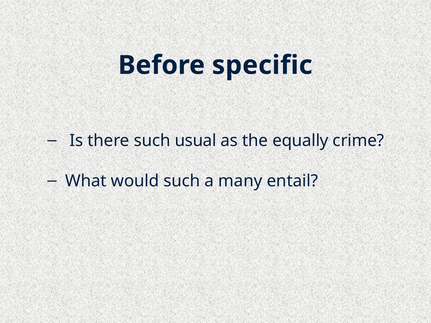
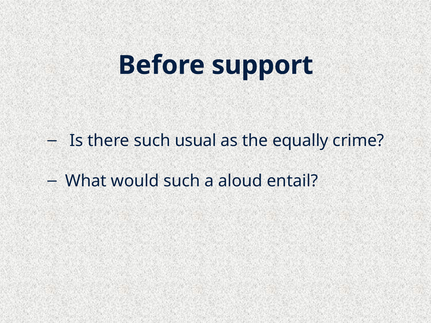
specific: specific -> support (262, 65)
many: many -> aloud (240, 181)
